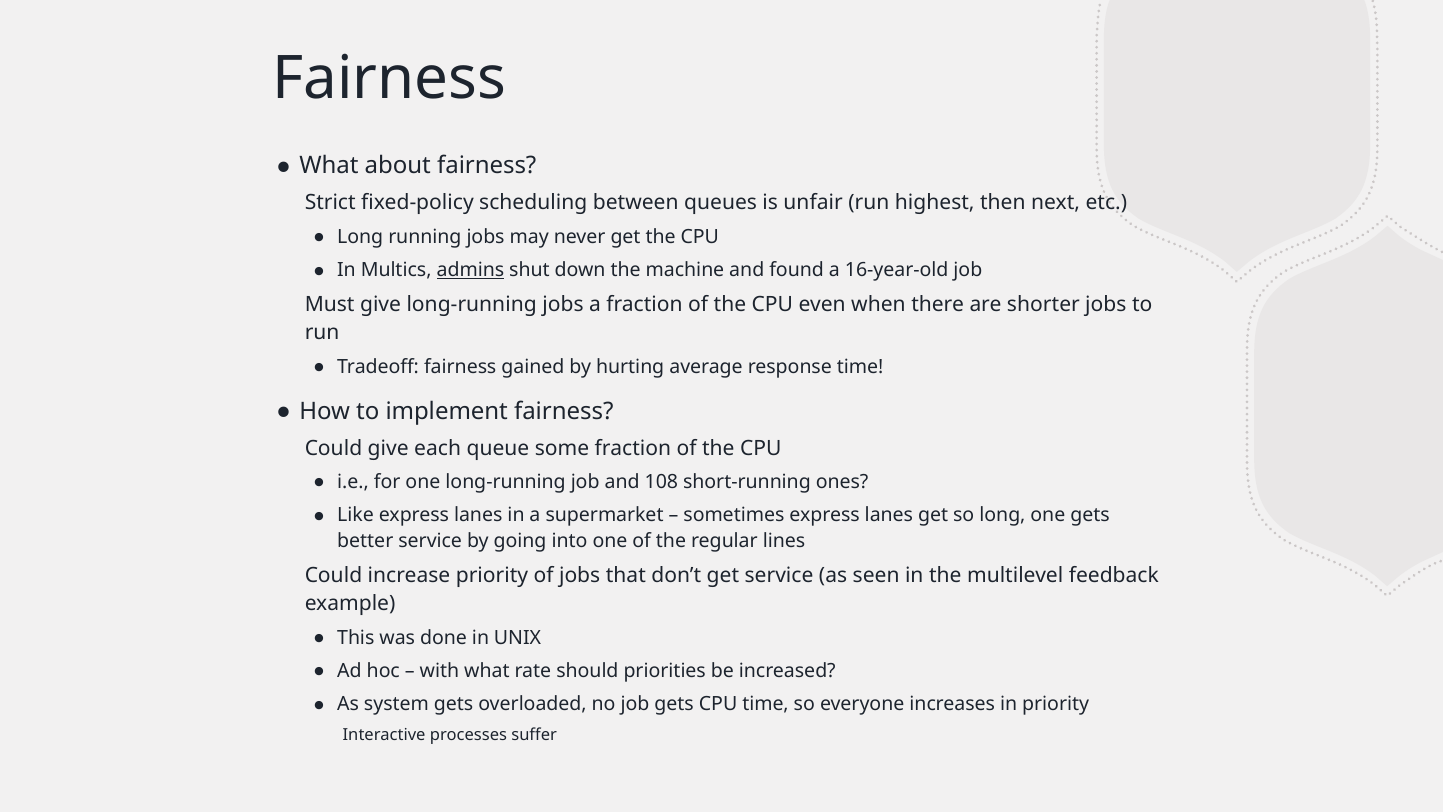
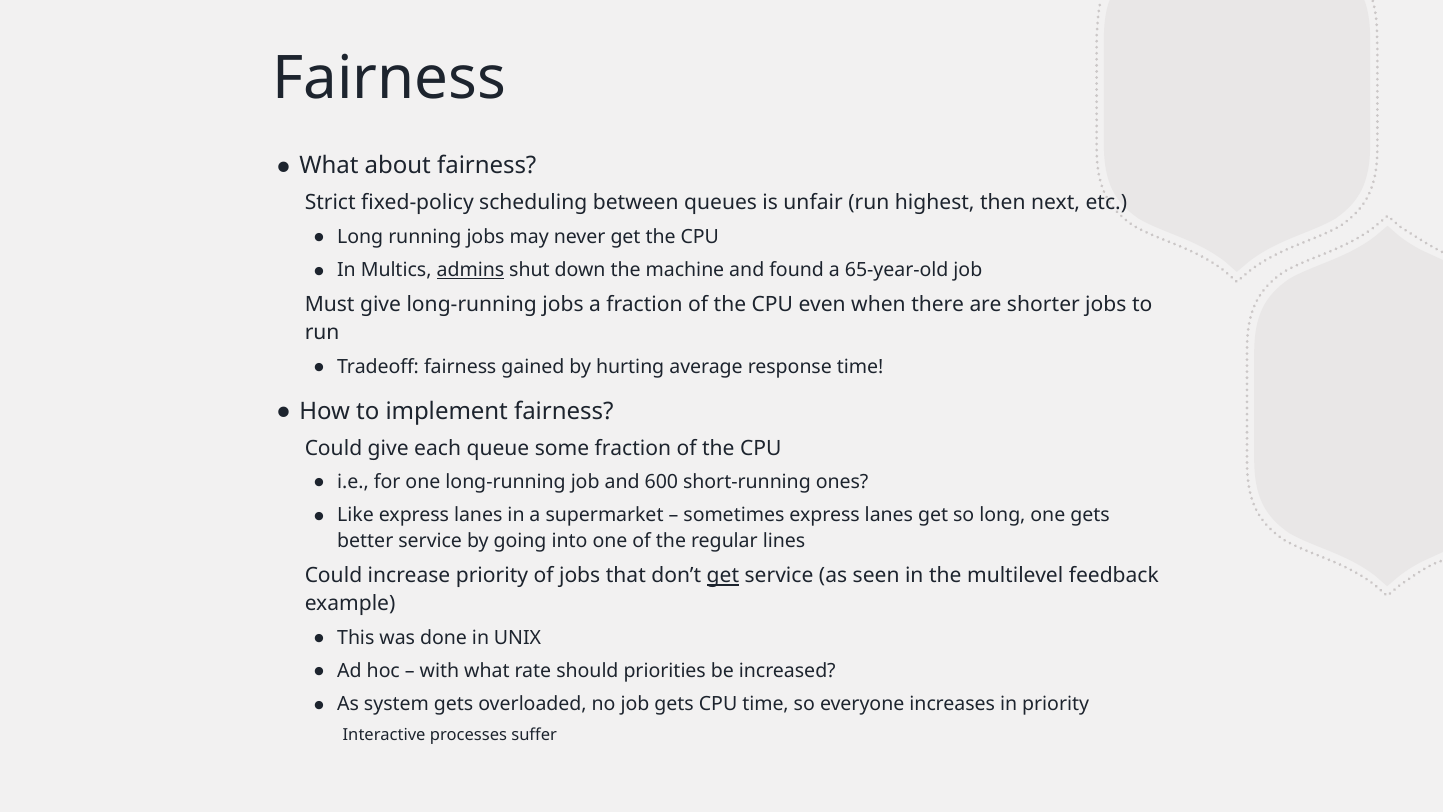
16-year-old: 16-year-old -> 65-year-old (897, 270)
108: 108 -> 600 (661, 482)
get underline: none -> present (723, 576)
